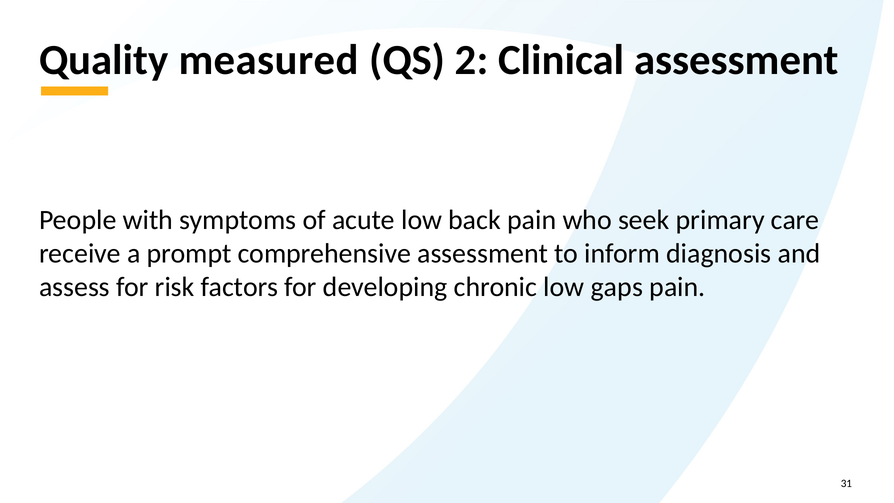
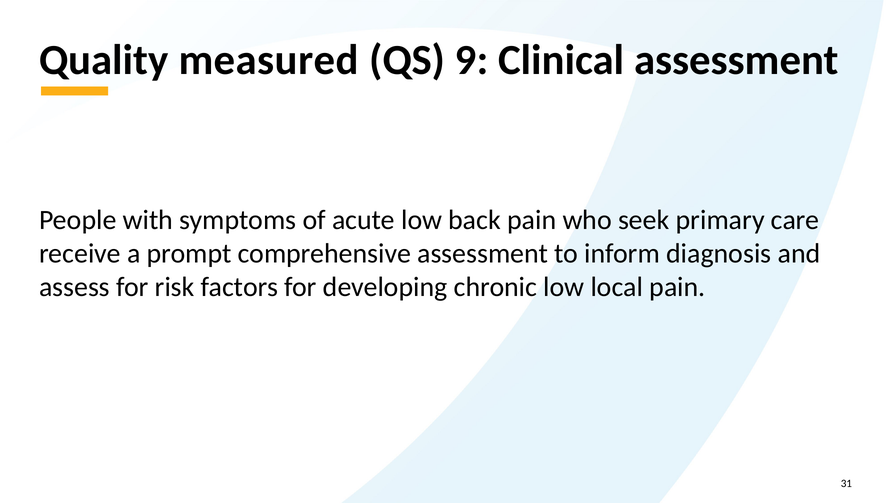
2: 2 -> 9 (472, 60)
gaps: gaps -> local (617, 287)
